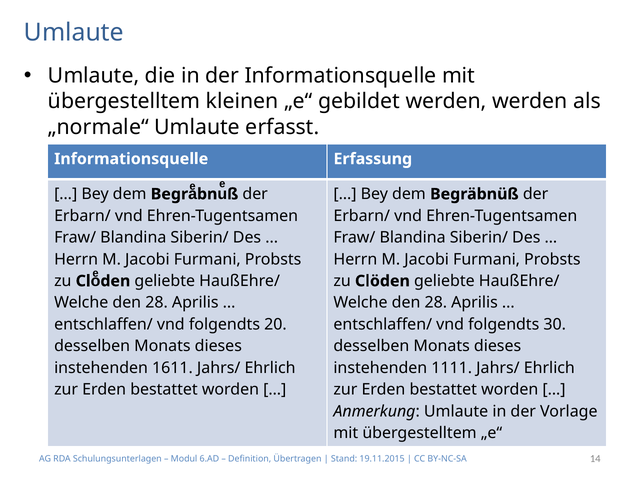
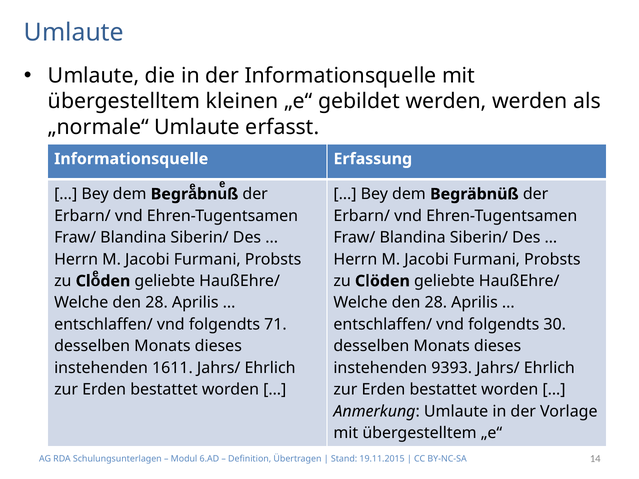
20: 20 -> 71 (275, 325)
1111: 1111 -> 9393 (452, 368)
